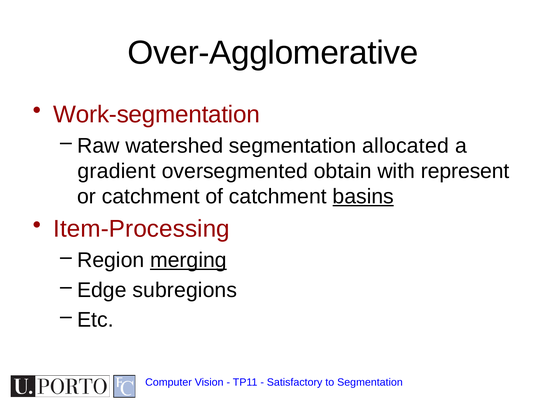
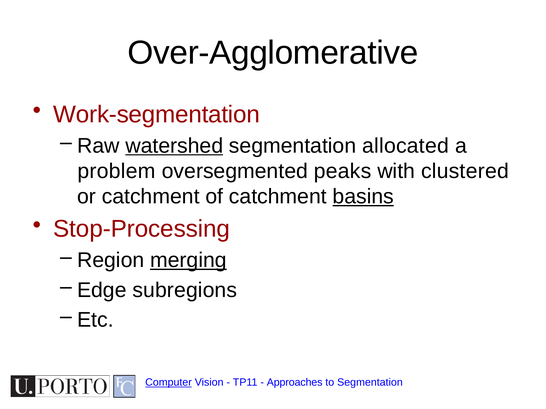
watershed underline: none -> present (174, 146)
gradient: gradient -> problem (116, 171)
obtain: obtain -> peaks (343, 171)
represent: represent -> clustered (465, 171)
Item-Processing: Item-Processing -> Stop-Processing (142, 229)
Computer underline: none -> present (169, 383)
Satisfactory: Satisfactory -> Approaches (295, 383)
